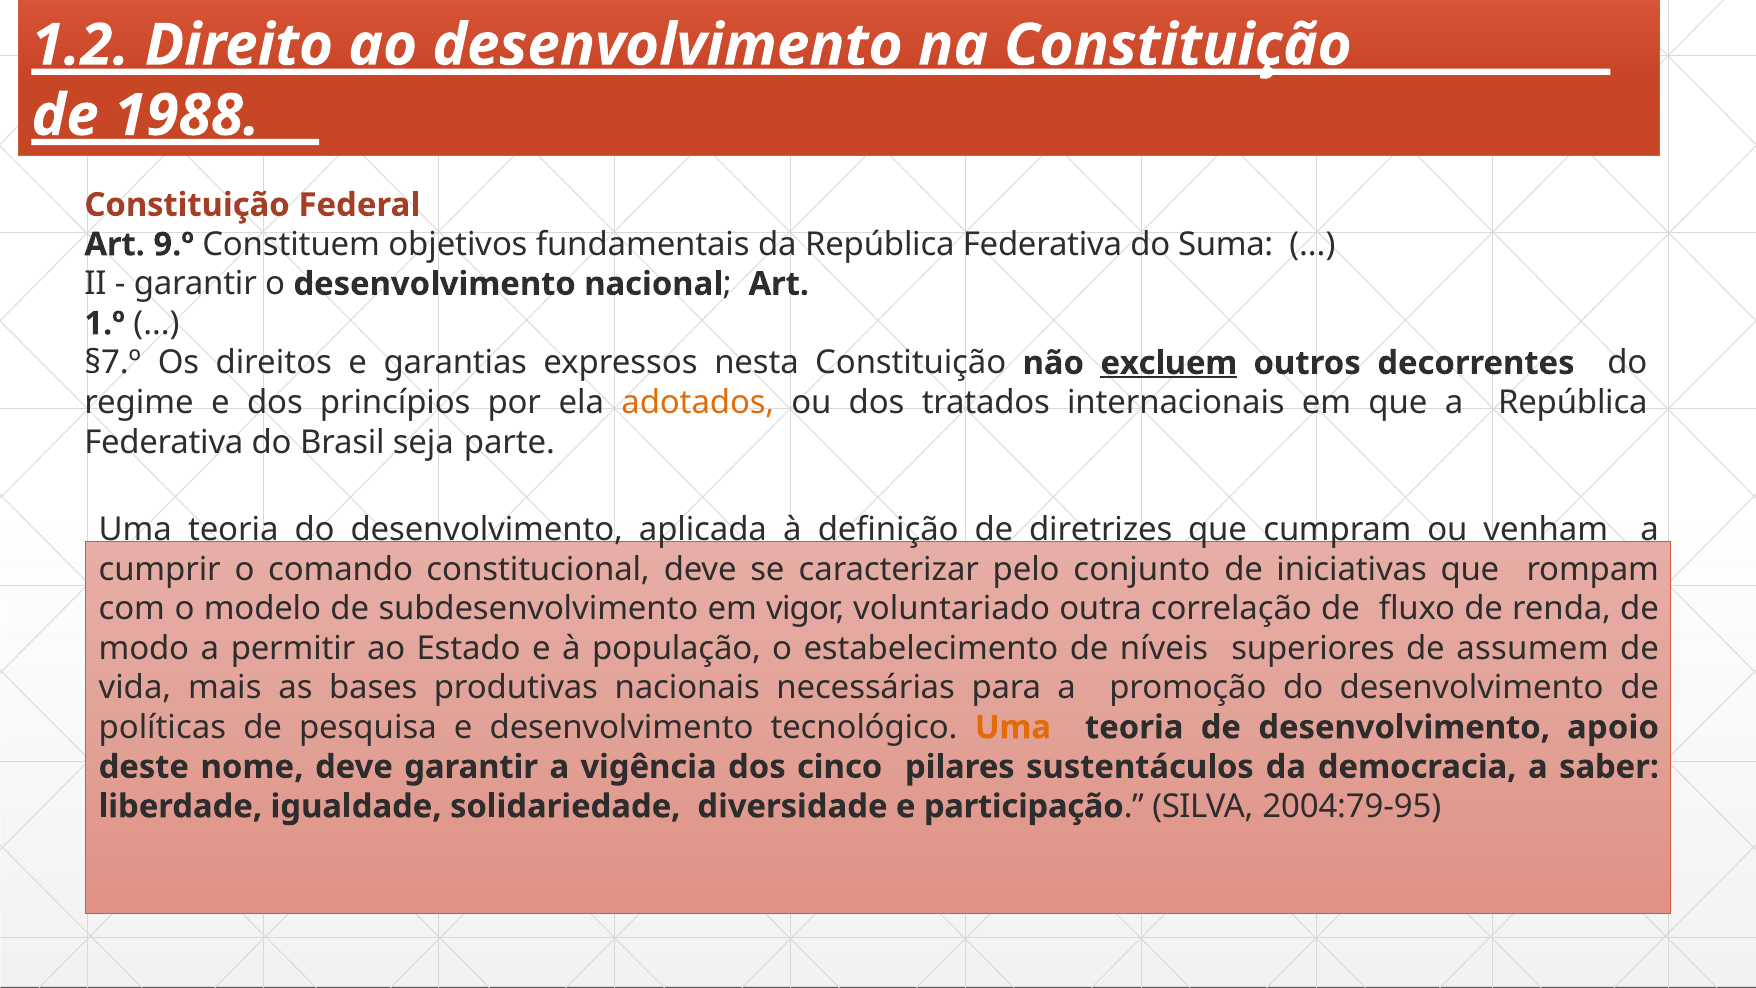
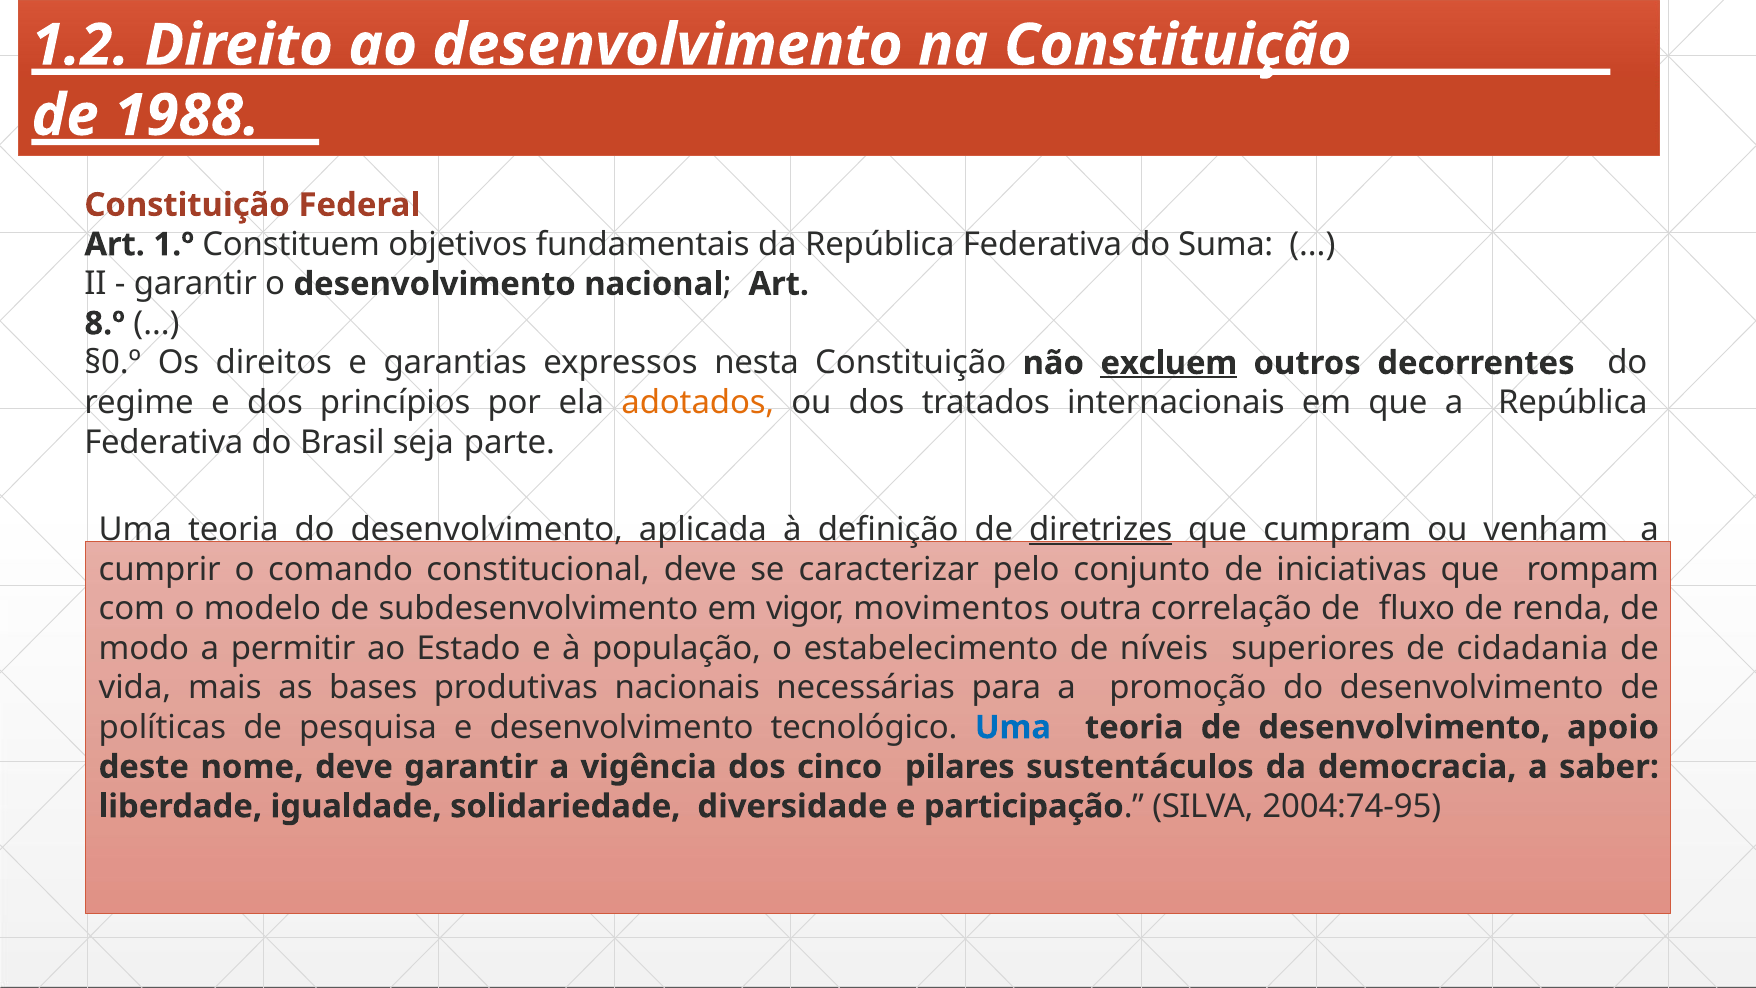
9.º: 9.º -> 1.º (174, 244)
1.º: 1.º -> 8.º (105, 323)
§7.º: §7.º -> §0.º (113, 363)
diretrizes underline: none -> present (1101, 530)
voluntariado: voluntariado -> movimentos (951, 609)
assumem: assumem -> cidadania (1532, 648)
Uma colour: orange -> blue (1013, 727)
2004:79-95: 2004:79-95 -> 2004:74-95 (1352, 806)
